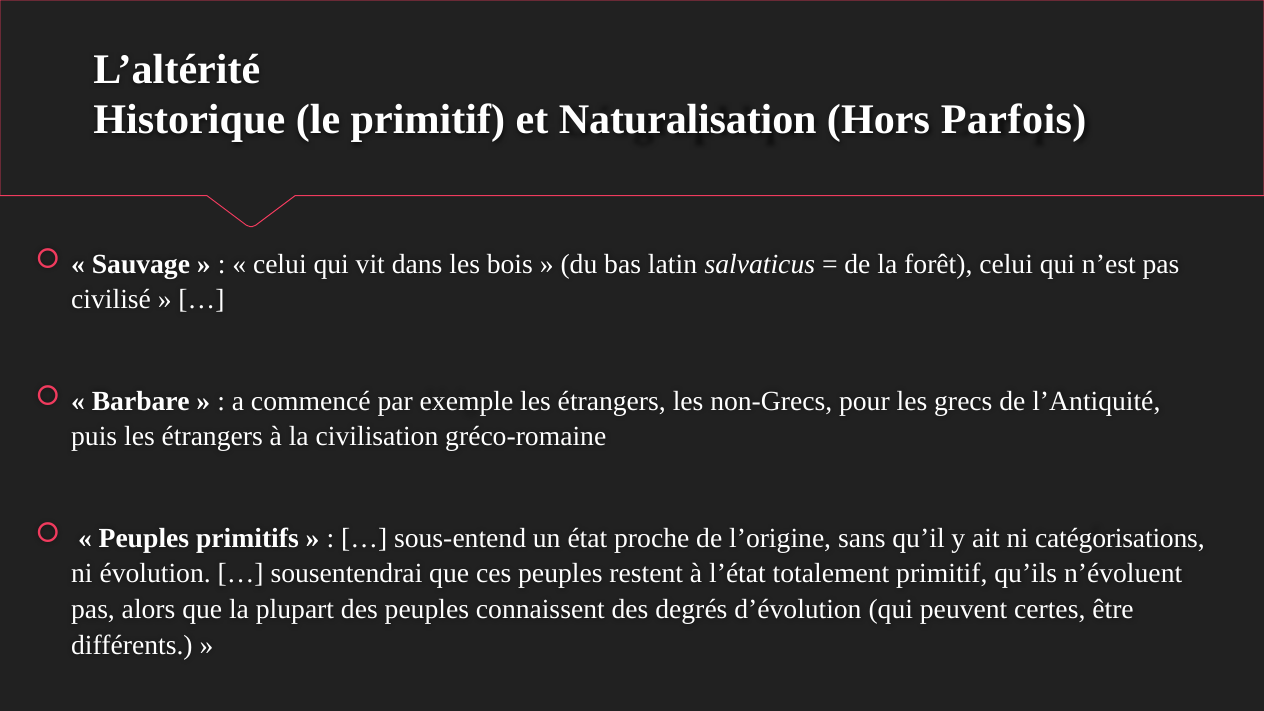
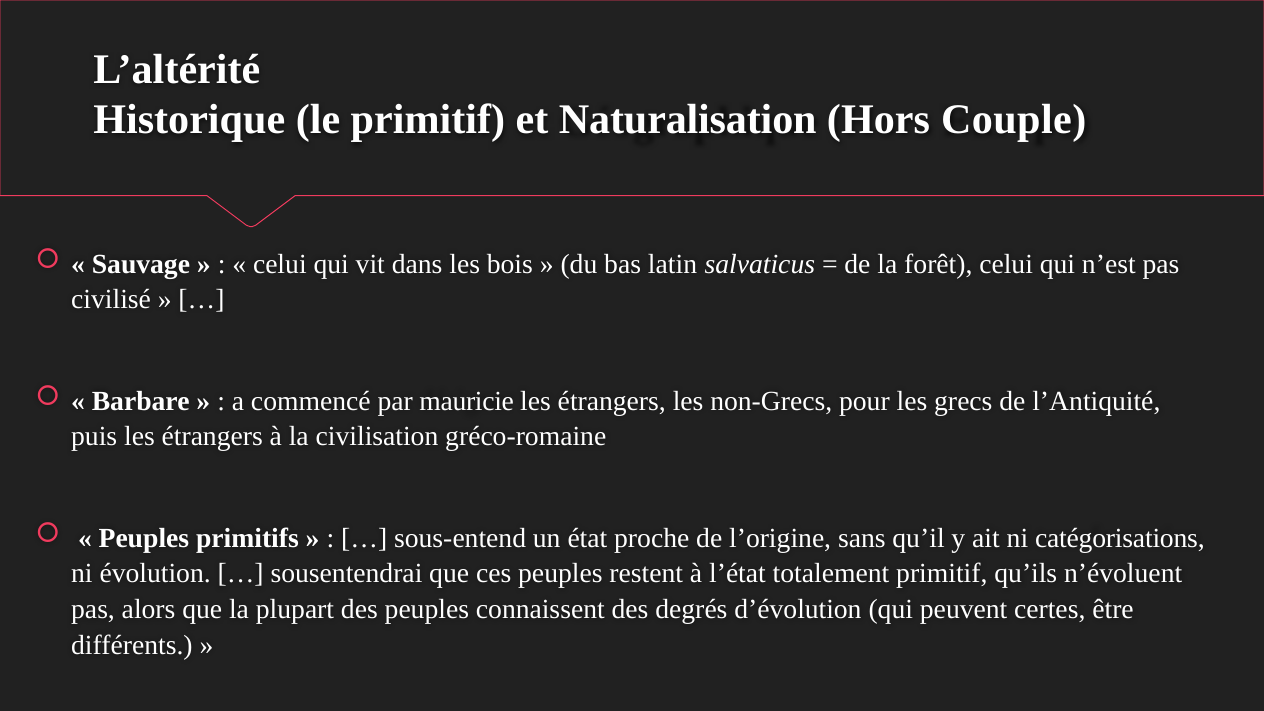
Parfois: Parfois -> Couple (1014, 120)
exemple: exemple -> mauricie (467, 401)
